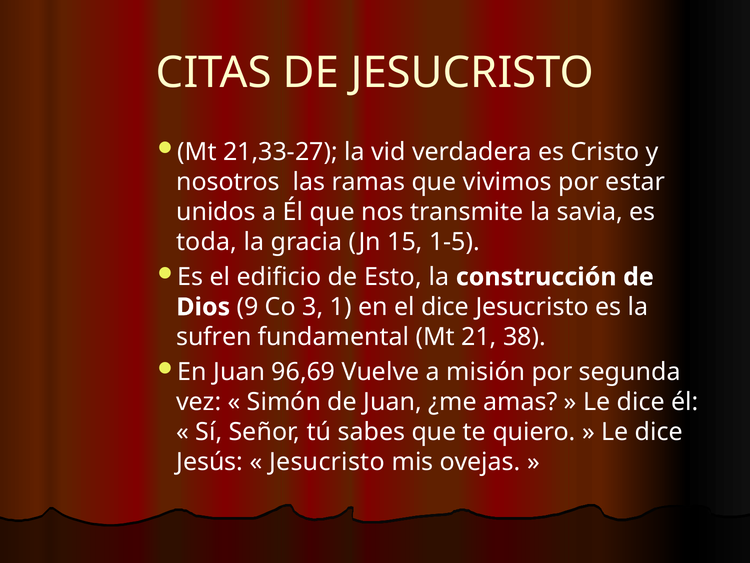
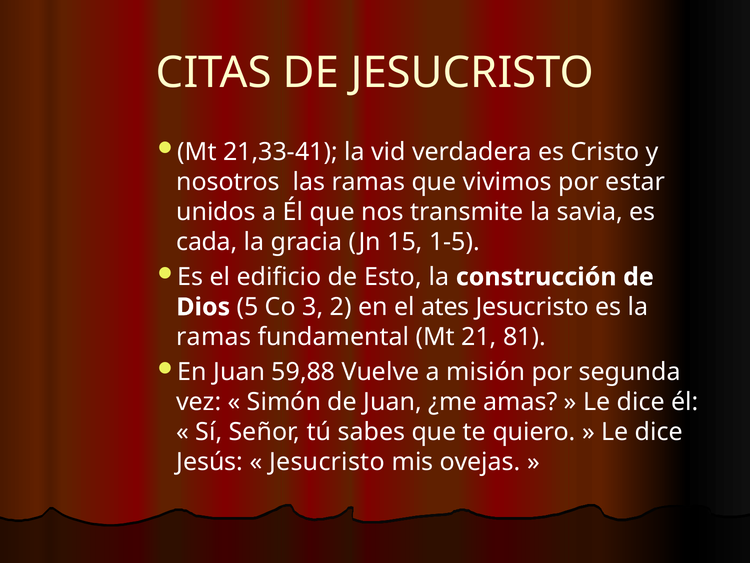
21,33-27: 21,33-27 -> 21,33-41 (280, 152)
toda: toda -> cada (207, 242)
9: 9 -> 5 (248, 307)
1: 1 -> 2 (341, 307)
el dice: dice -> ates (445, 307)
sufren: sufren -> ramas (214, 337)
38: 38 -> 81 (524, 337)
96,69: 96,69 -> 59,88 (303, 372)
